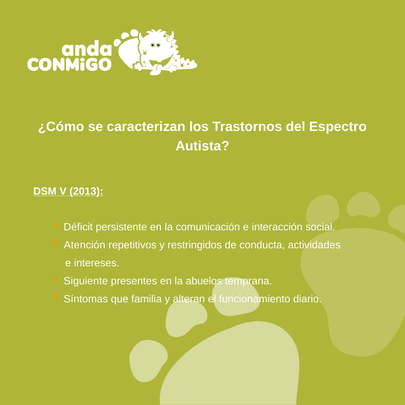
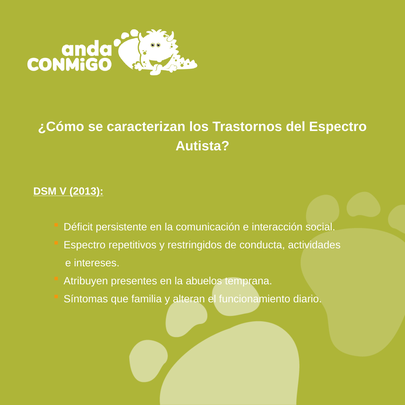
Atención: Atención -> Espectro (85, 245)
Siguiente: Siguiente -> Atribuyen (86, 281)
